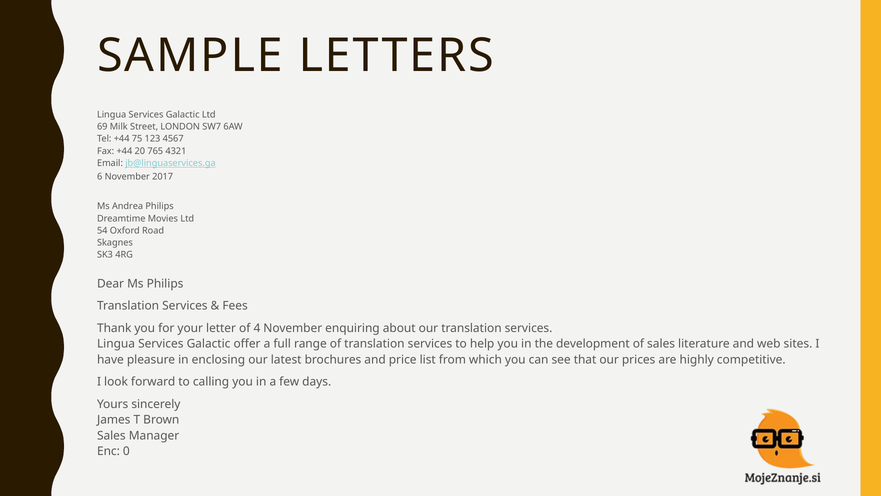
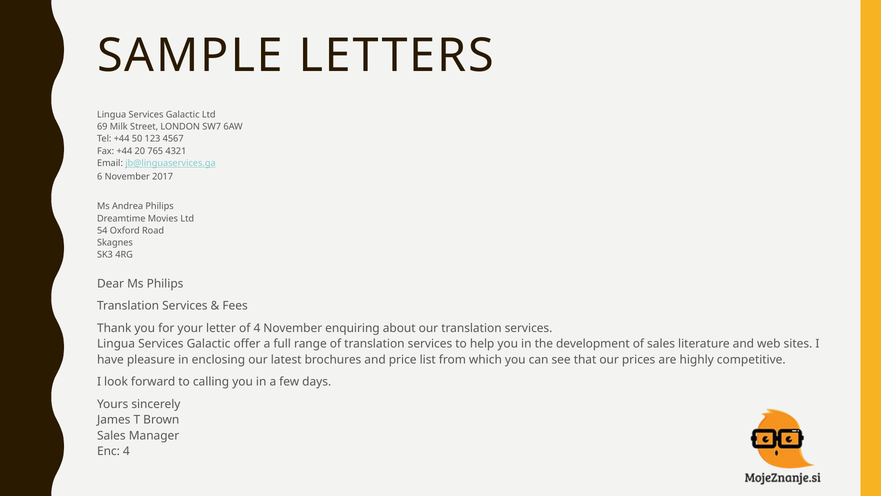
75: 75 -> 50 (137, 139)
Enc 0: 0 -> 4 (126, 451)
